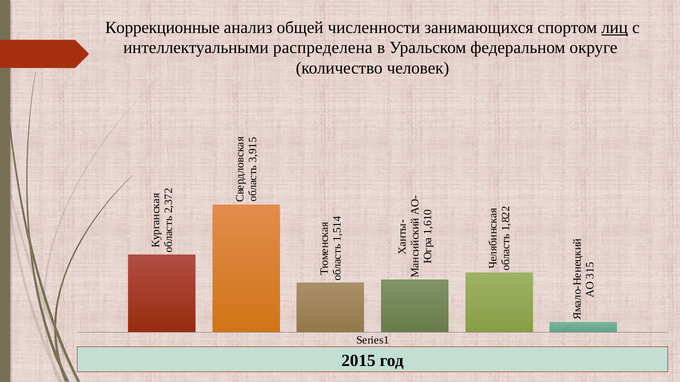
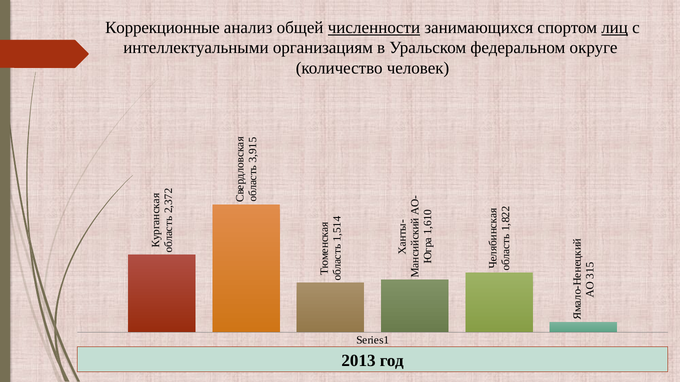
численности underline: none -> present (374, 28)
распределена: распределена -> организациям (323, 48)
2015: 2015 -> 2013 (359, 361)
